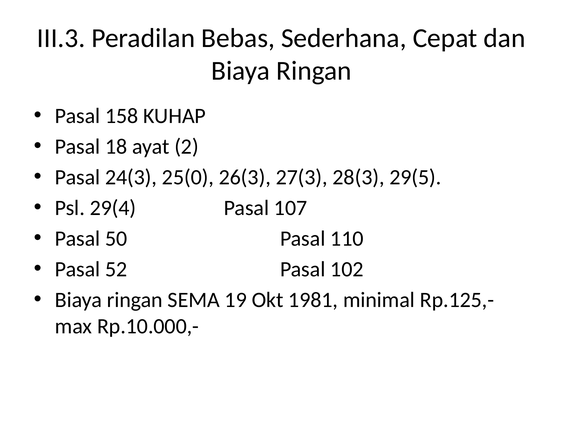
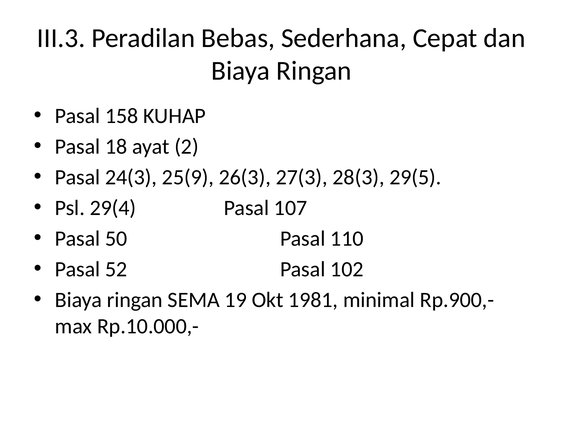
25(0: 25(0 -> 25(9 (188, 177)
Rp.125,-: Rp.125,- -> Rp.900,- (457, 300)
